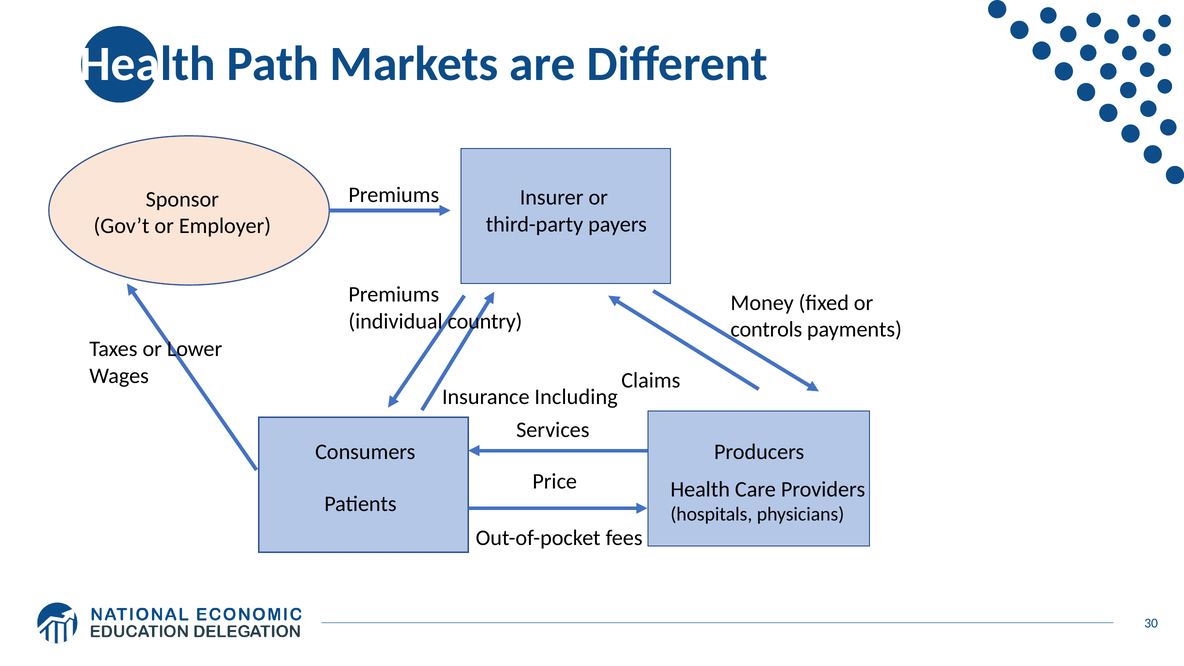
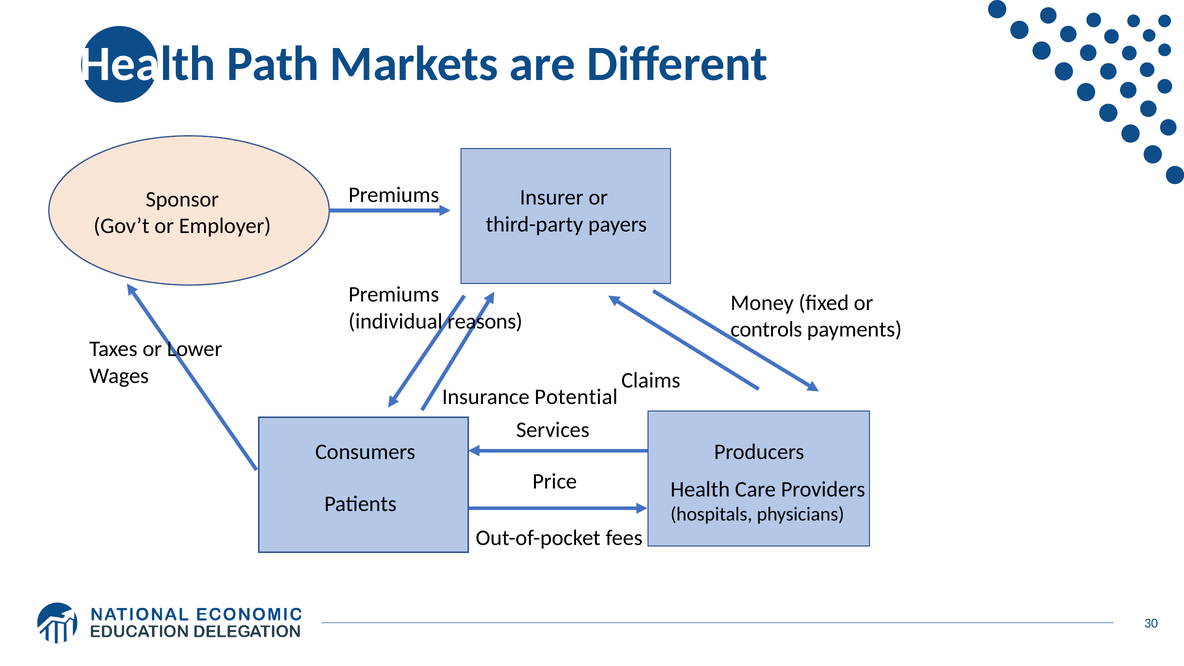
country: country -> reasons (485, 321)
Including: Including -> Potential (576, 397)
